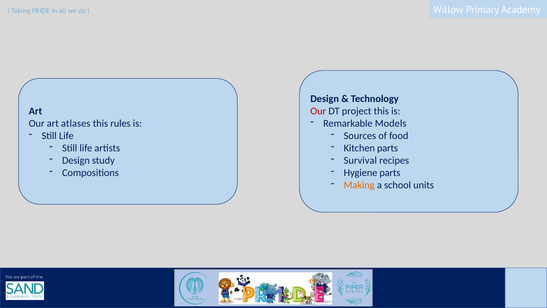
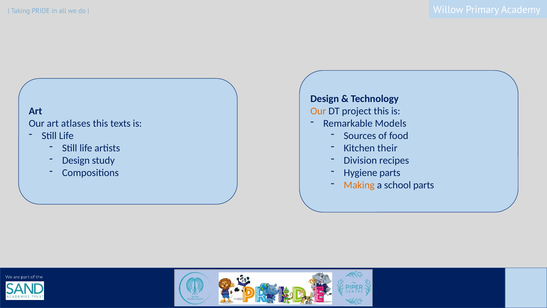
Our colour: red -> orange (318, 111)
rules: rules -> texts (120, 123)
Kitchen parts: parts -> their (387, 148)
Survival: Survival -> Division (360, 160)
school units: units -> parts (424, 185)
